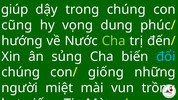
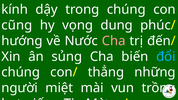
giúp: giúp -> kính (15, 9)
Cha colour: light green -> pink (114, 41)
giống: giống -> thẳng (106, 72)
